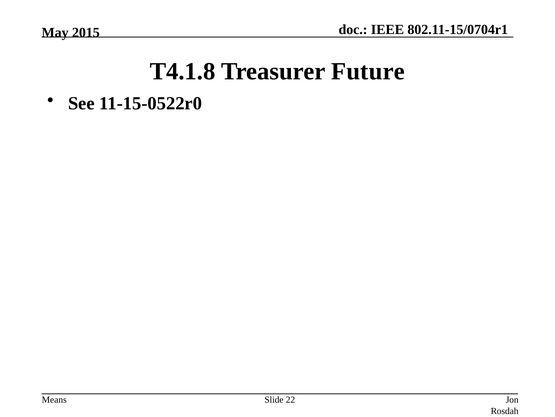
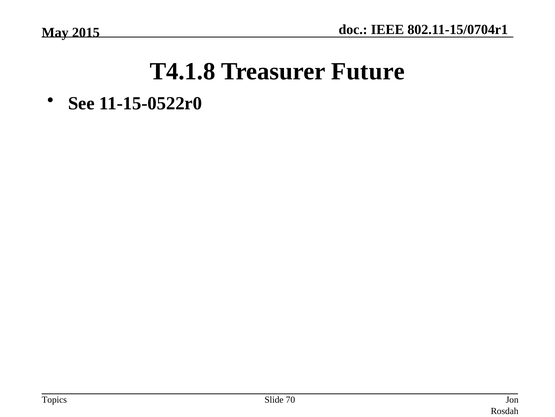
Means: Means -> Topics (54, 399)
22: 22 -> 70 (290, 399)
